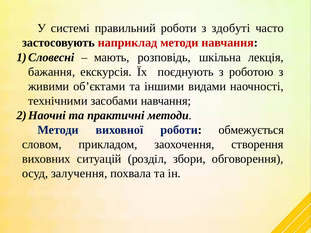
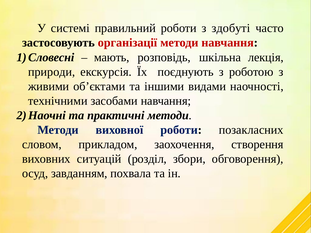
наприклад: наприклад -> організації (127, 43)
бажання: бажання -> природи (52, 72)
обмежується: обмежується -> позакласних (251, 130)
залучення: залучення -> завданням (79, 173)
